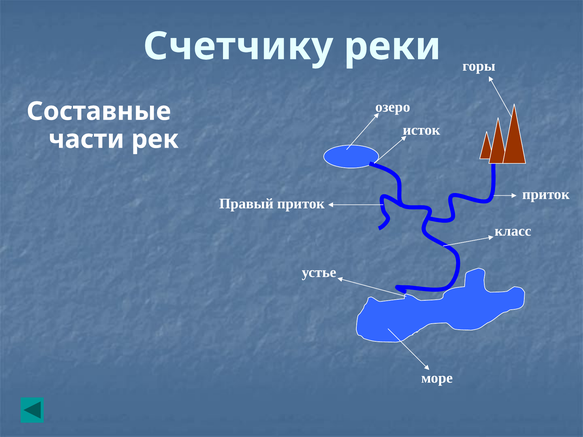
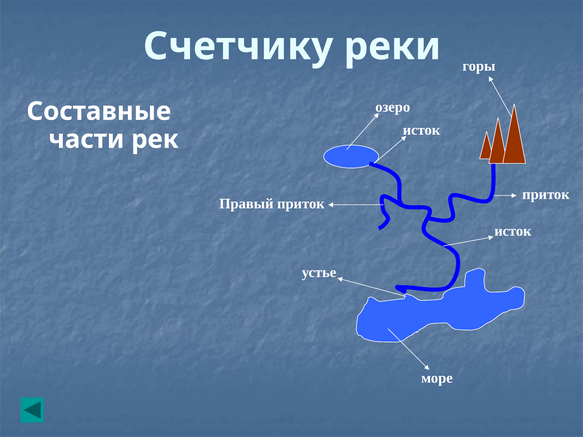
класс: класс -> исток (513, 231)
